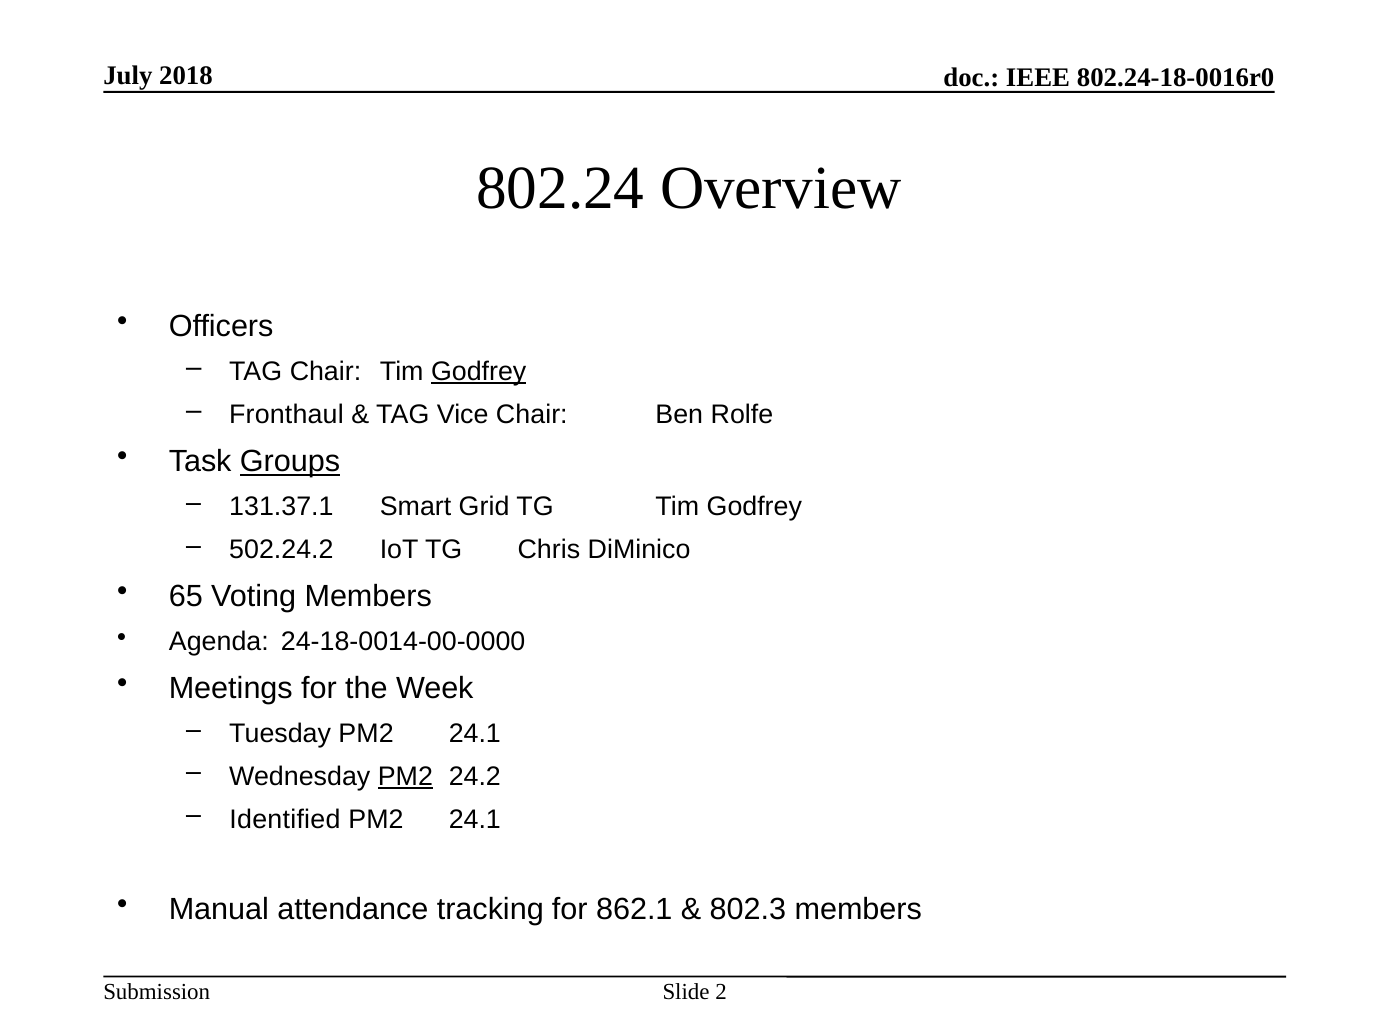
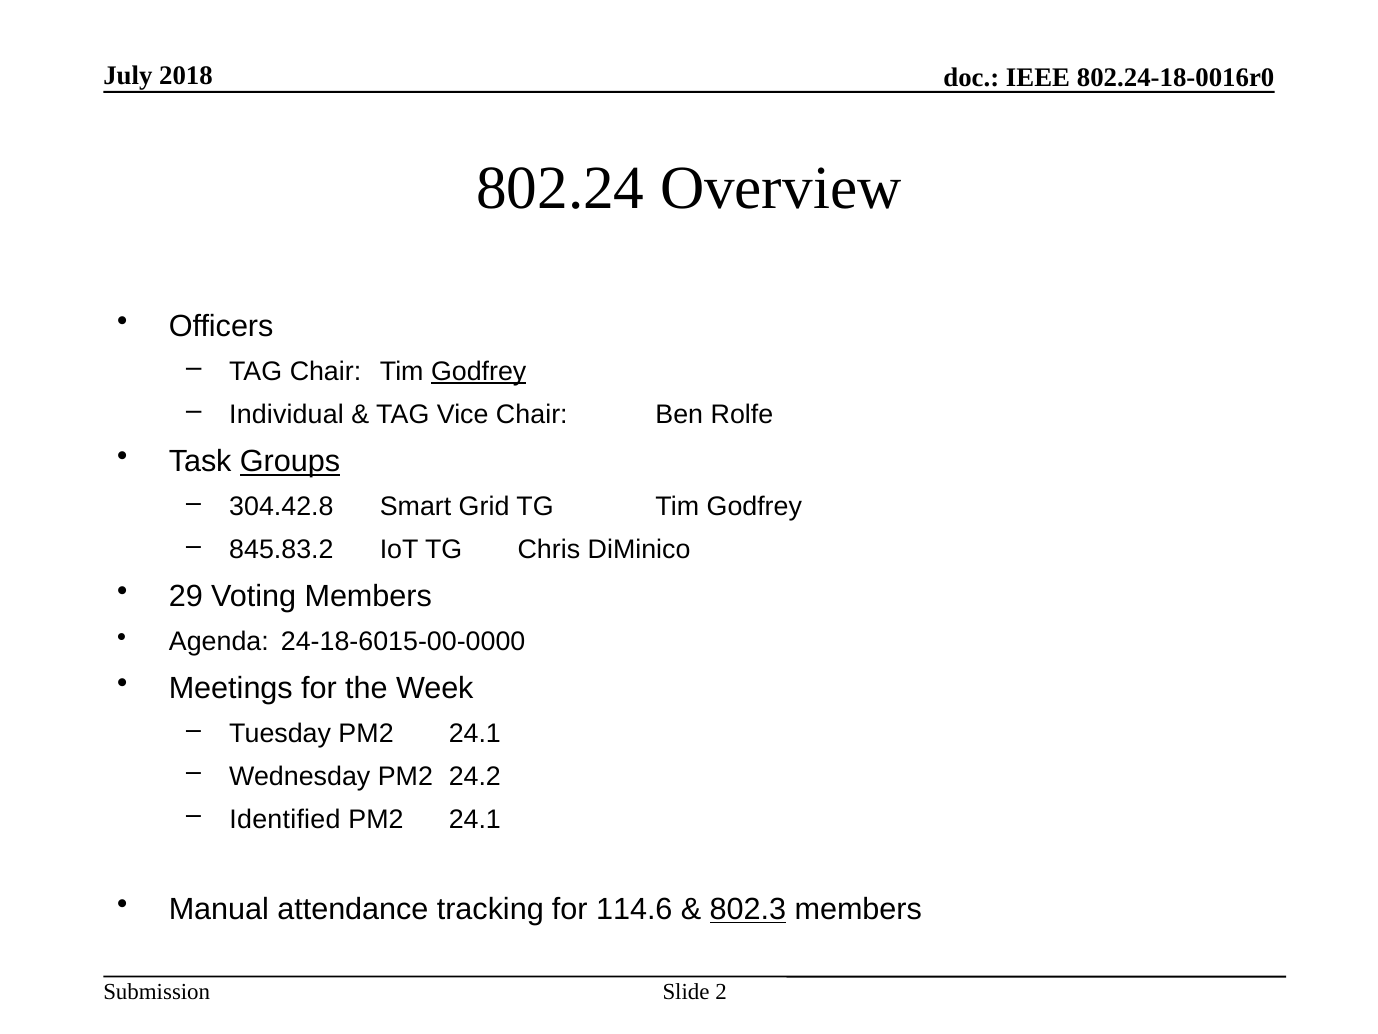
Fronthaul: Fronthaul -> Individual (287, 415)
131.37.1: 131.37.1 -> 304.42.8 (281, 506)
502.24.2: 502.24.2 -> 845.83.2 (281, 549)
65: 65 -> 29 (186, 596)
24-18-0014-00-0000: 24-18-0014-00-0000 -> 24-18-6015-00-0000 (403, 641)
PM2 underline: present -> none (405, 776)
862.1: 862.1 -> 114.6 (634, 909)
802.3 underline: none -> present (748, 909)
